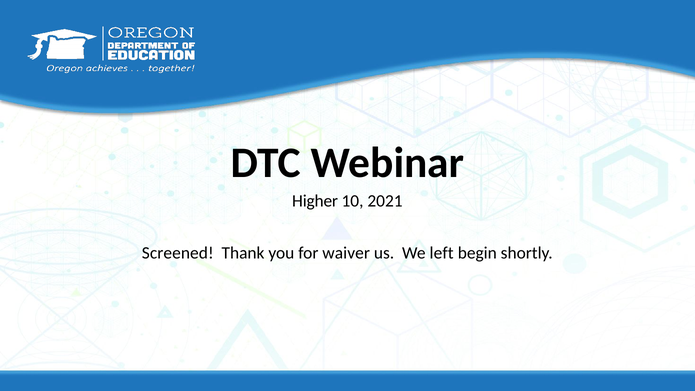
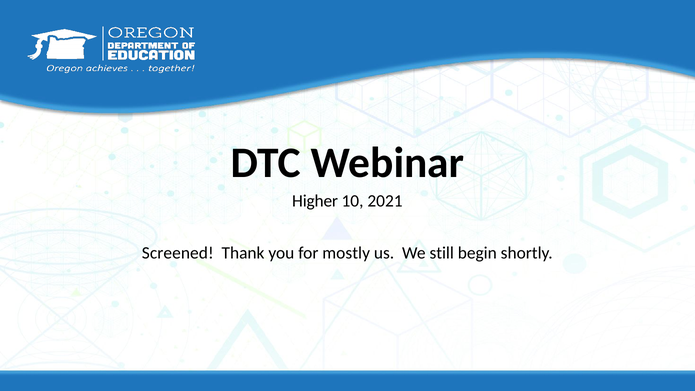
waiver: waiver -> mostly (346, 253)
left: left -> still (442, 253)
